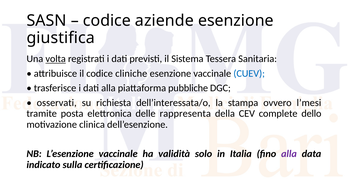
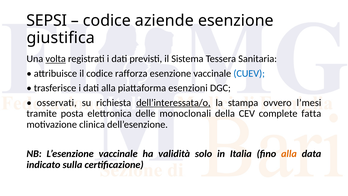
SASN: SASN -> SEPSI (47, 21)
cliniche: cliniche -> rafforza (131, 73)
pubbliche: pubbliche -> esenzioni (188, 88)
dell’interessata/o underline: none -> present (173, 103)
rappresenta: rappresenta -> monoclonali (185, 113)
dello: dello -> fatta (311, 113)
alla colour: purple -> orange (289, 154)
